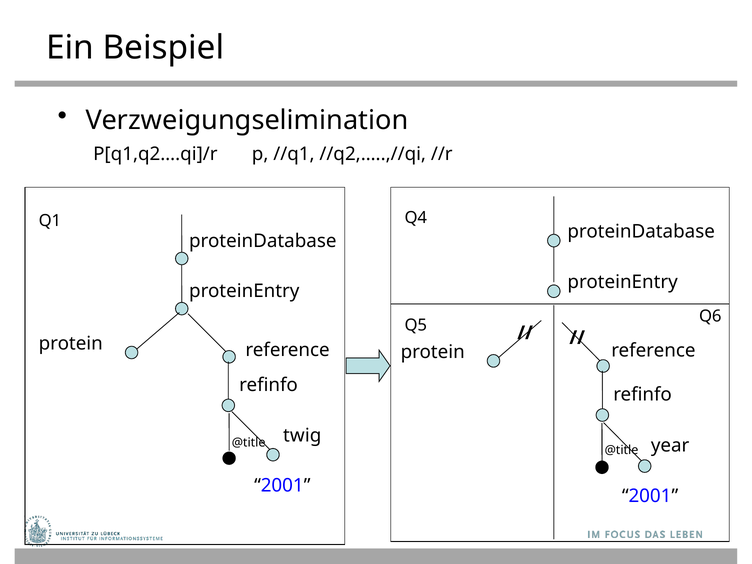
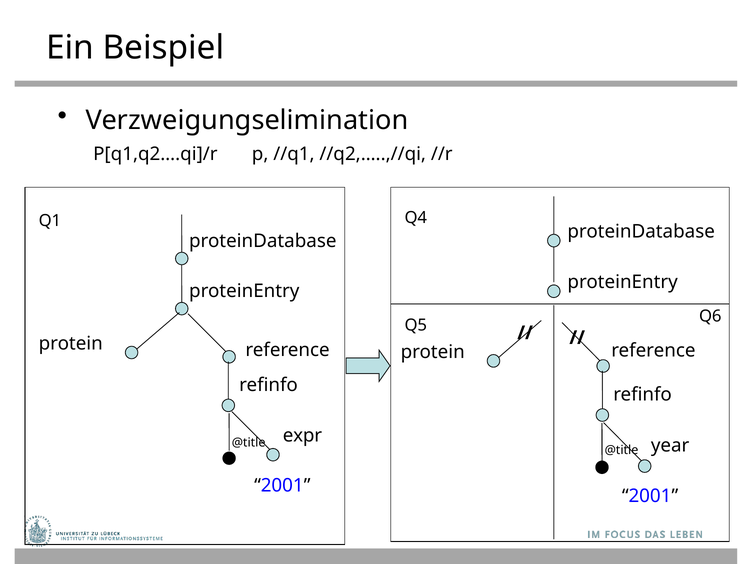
twig: twig -> expr (302, 436)
